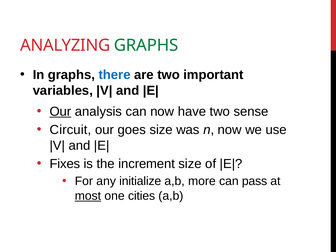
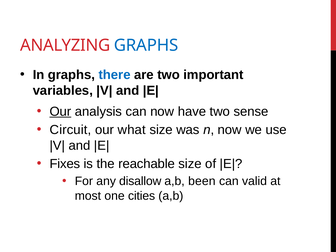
GRAPHS colour: green -> blue (146, 45)
goes: goes -> what (132, 130)
increment: increment -> reachable (147, 164)
initialize: initialize -> disallow (140, 181)
more: more -> been (202, 181)
pass: pass -> valid (254, 181)
most underline: present -> none (88, 196)
